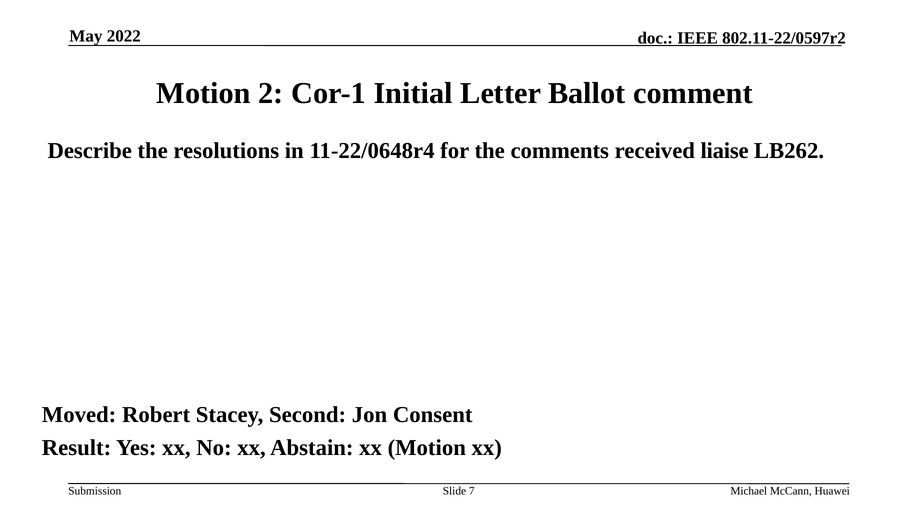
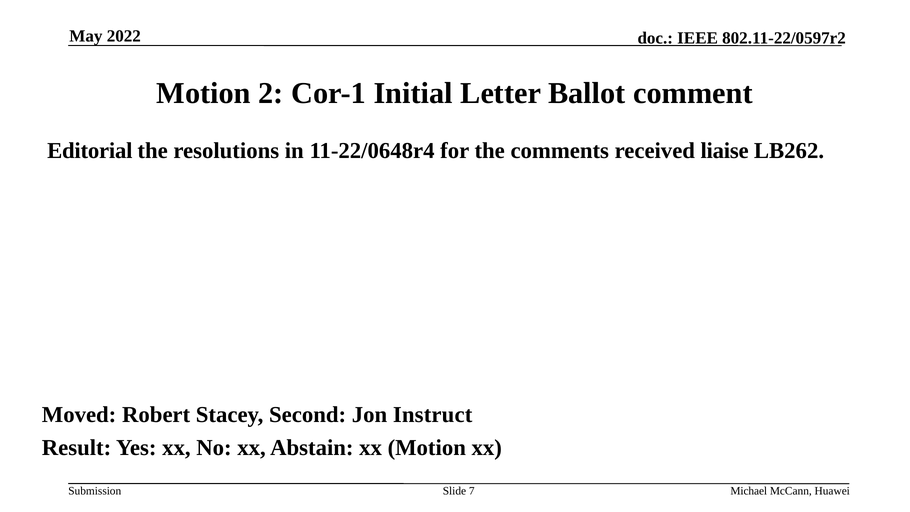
Describe: Describe -> Editorial (90, 150)
Consent: Consent -> Instruct (433, 414)
